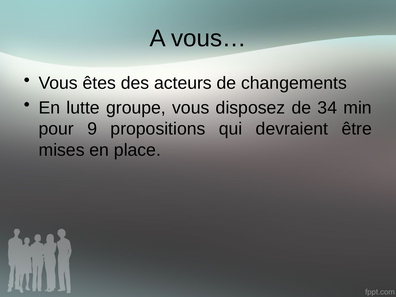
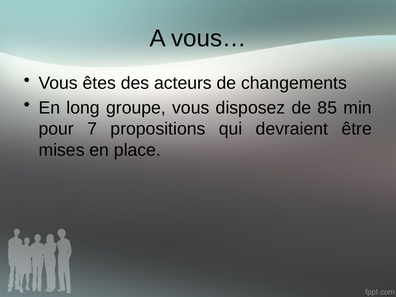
lutte: lutte -> long (83, 108)
34: 34 -> 85 (327, 108)
9: 9 -> 7 (92, 129)
